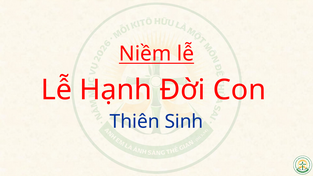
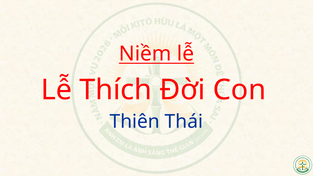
Hạnh: Hạnh -> Thích (116, 90)
Sinh: Sinh -> Thái (184, 122)
